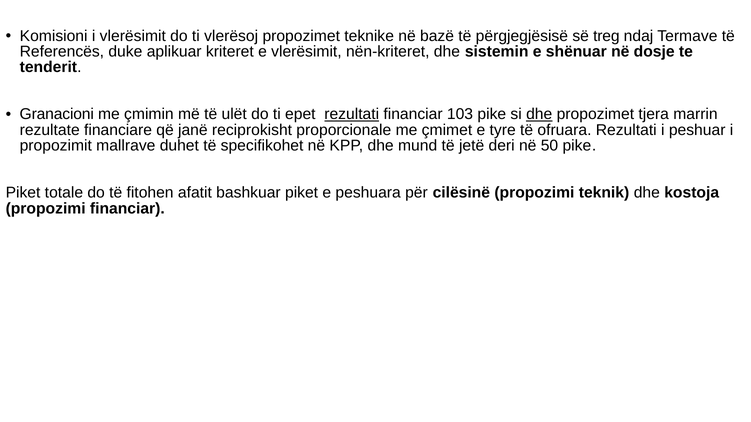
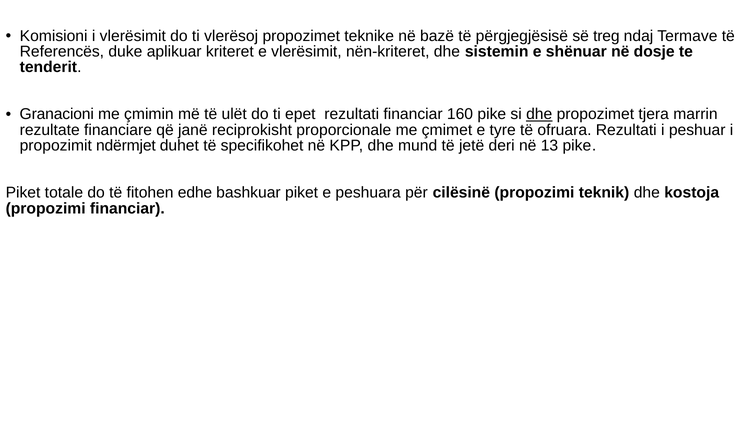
rezultati underline: present -> none (352, 114)
103: 103 -> 160 (460, 114)
mallrave: mallrave -> ndërmjet (126, 146)
50: 50 -> 13 (549, 146)
afatit: afatit -> edhe (195, 193)
